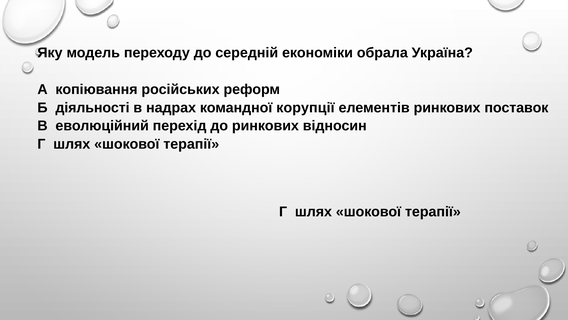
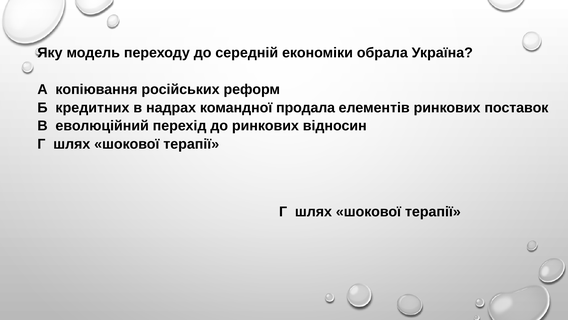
діяльності: діяльності -> кредитних (92, 107)
корупції: корупції -> продала (306, 107)
